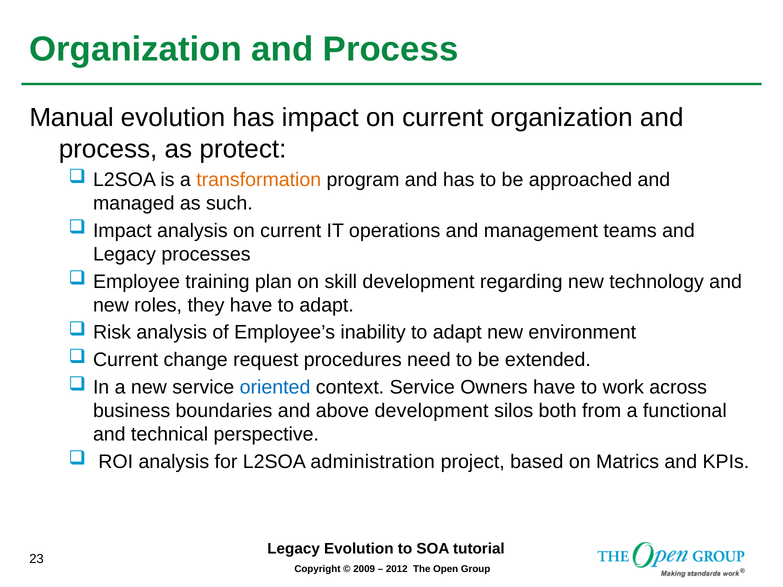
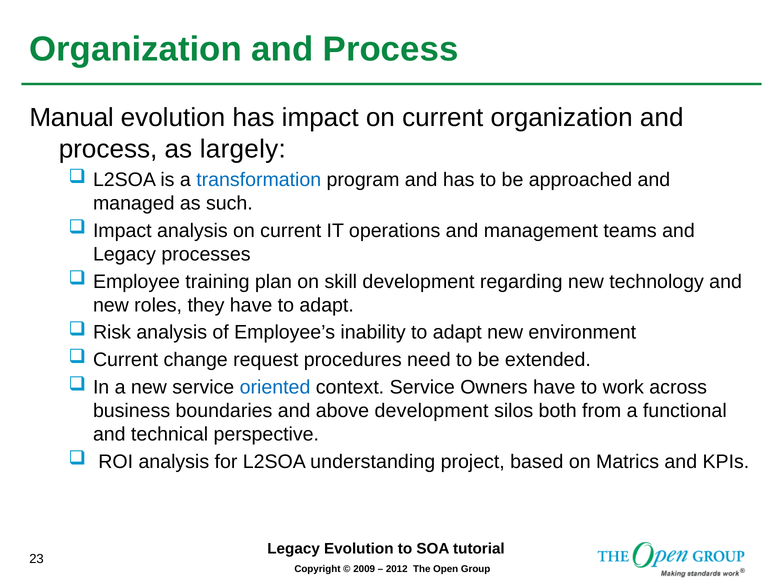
protect: protect -> largely (243, 149)
transformation colour: orange -> blue (259, 180)
administration: administration -> understanding (373, 462)
